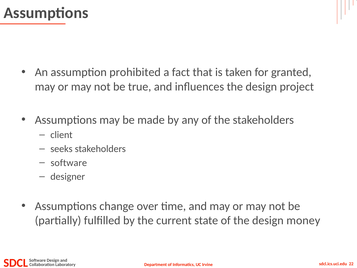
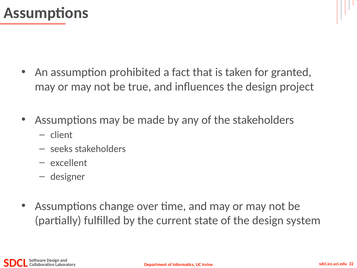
software: software -> excellent (69, 163)
money: money -> system (303, 220)
